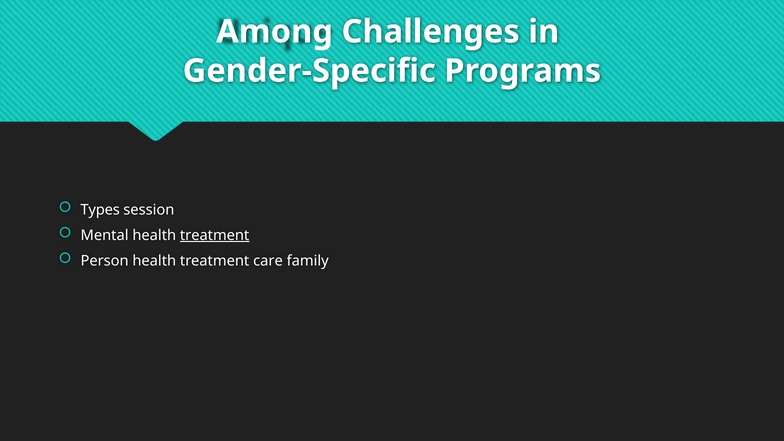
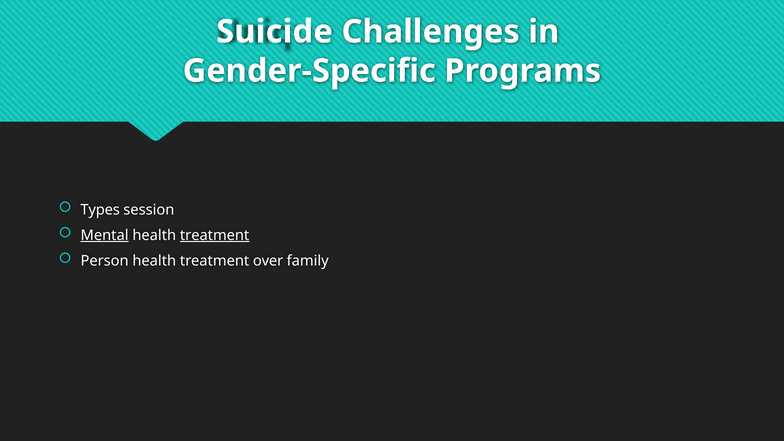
Among: Among -> Suicide (275, 32)
Mental underline: none -> present (105, 235)
care: care -> over (268, 261)
